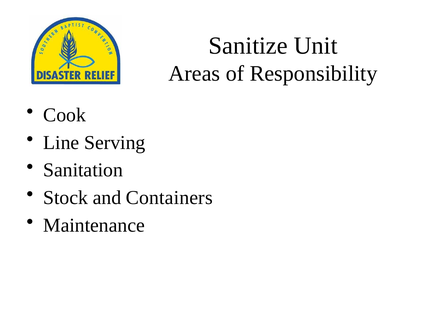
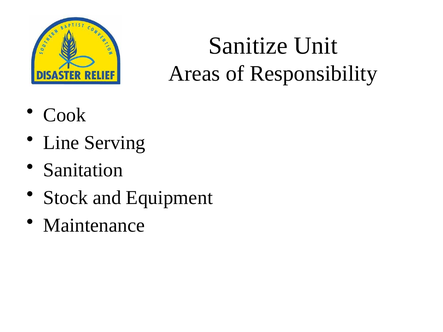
Containers: Containers -> Equipment (169, 198)
